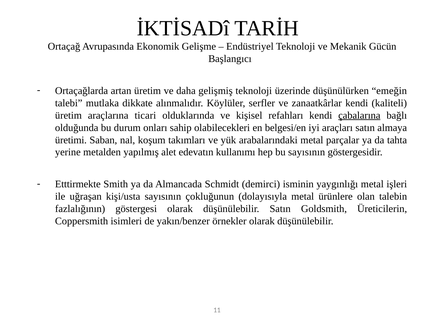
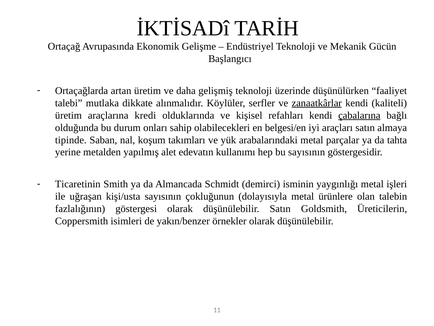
emeğin: emeğin -> faaliyet (389, 91)
zanaatkârlar underline: none -> present (317, 103)
ticari: ticari -> kredi (145, 115)
üretimi: üretimi -> tipinde (71, 140)
Etttirmekte: Etttirmekte -> Ticaretinin (78, 184)
